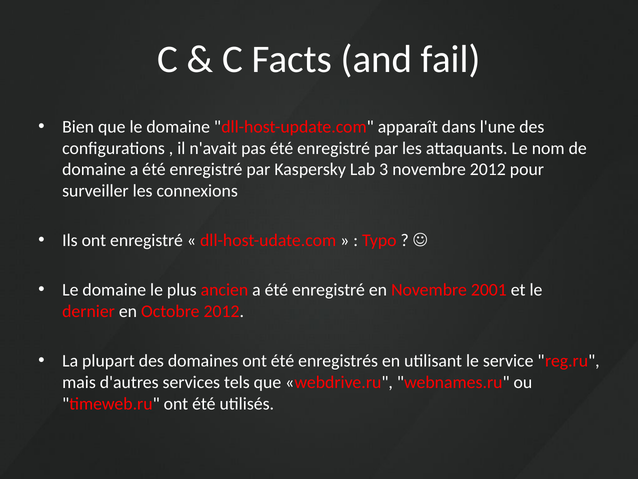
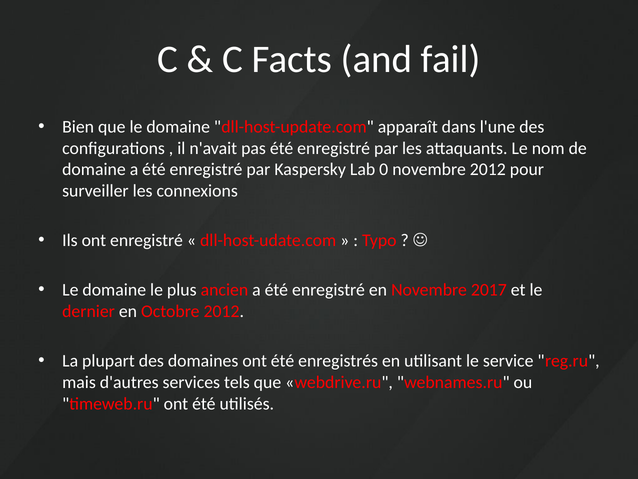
3: 3 -> 0 (384, 169)
2001: 2001 -> 2017 (489, 290)
